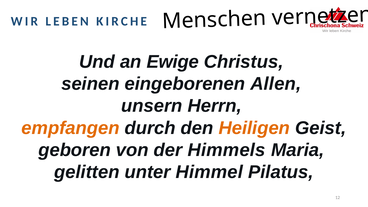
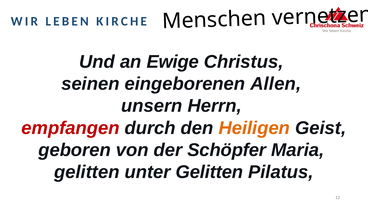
empfangen colour: orange -> red (70, 128)
Himmels: Himmels -> Schöpfer (227, 150)
unter Himmel: Himmel -> Gelitten (209, 172)
